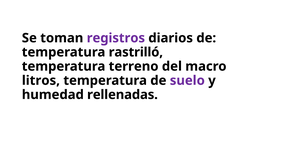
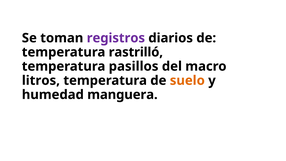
terreno: terreno -> pasillos (134, 66)
suelo colour: purple -> orange (187, 80)
rellenadas: rellenadas -> manguera (122, 95)
